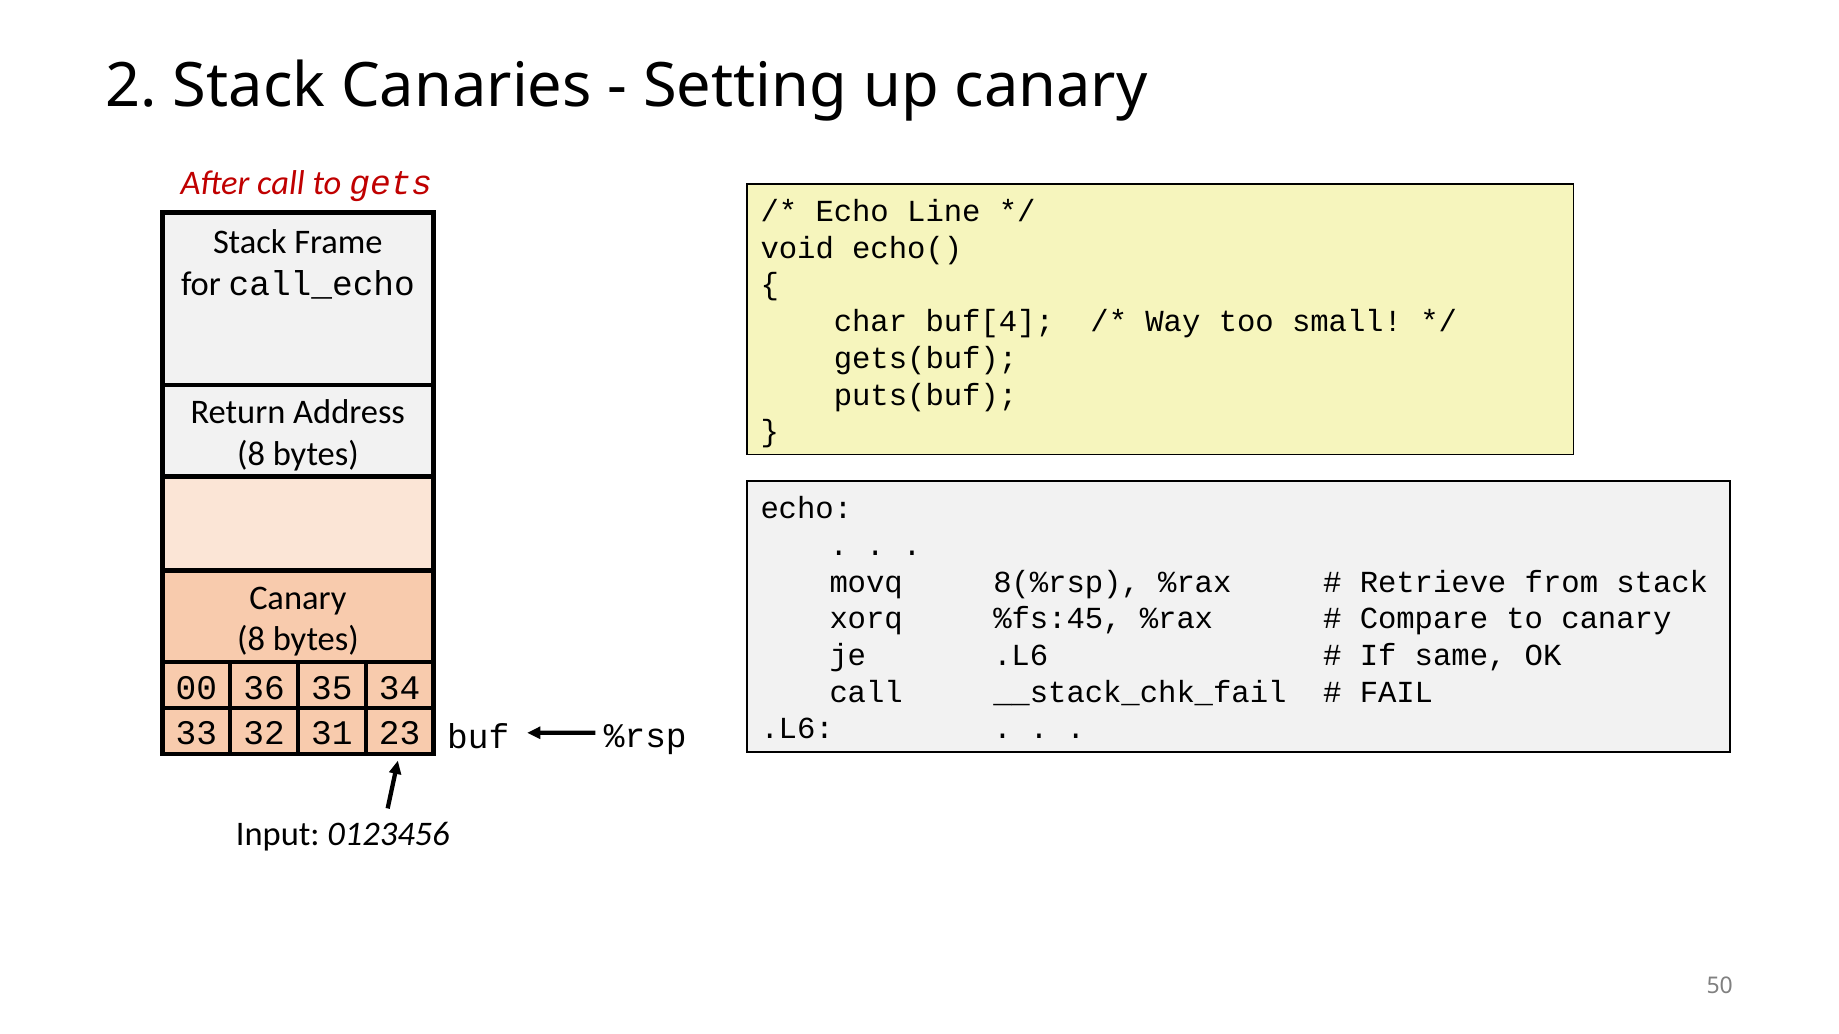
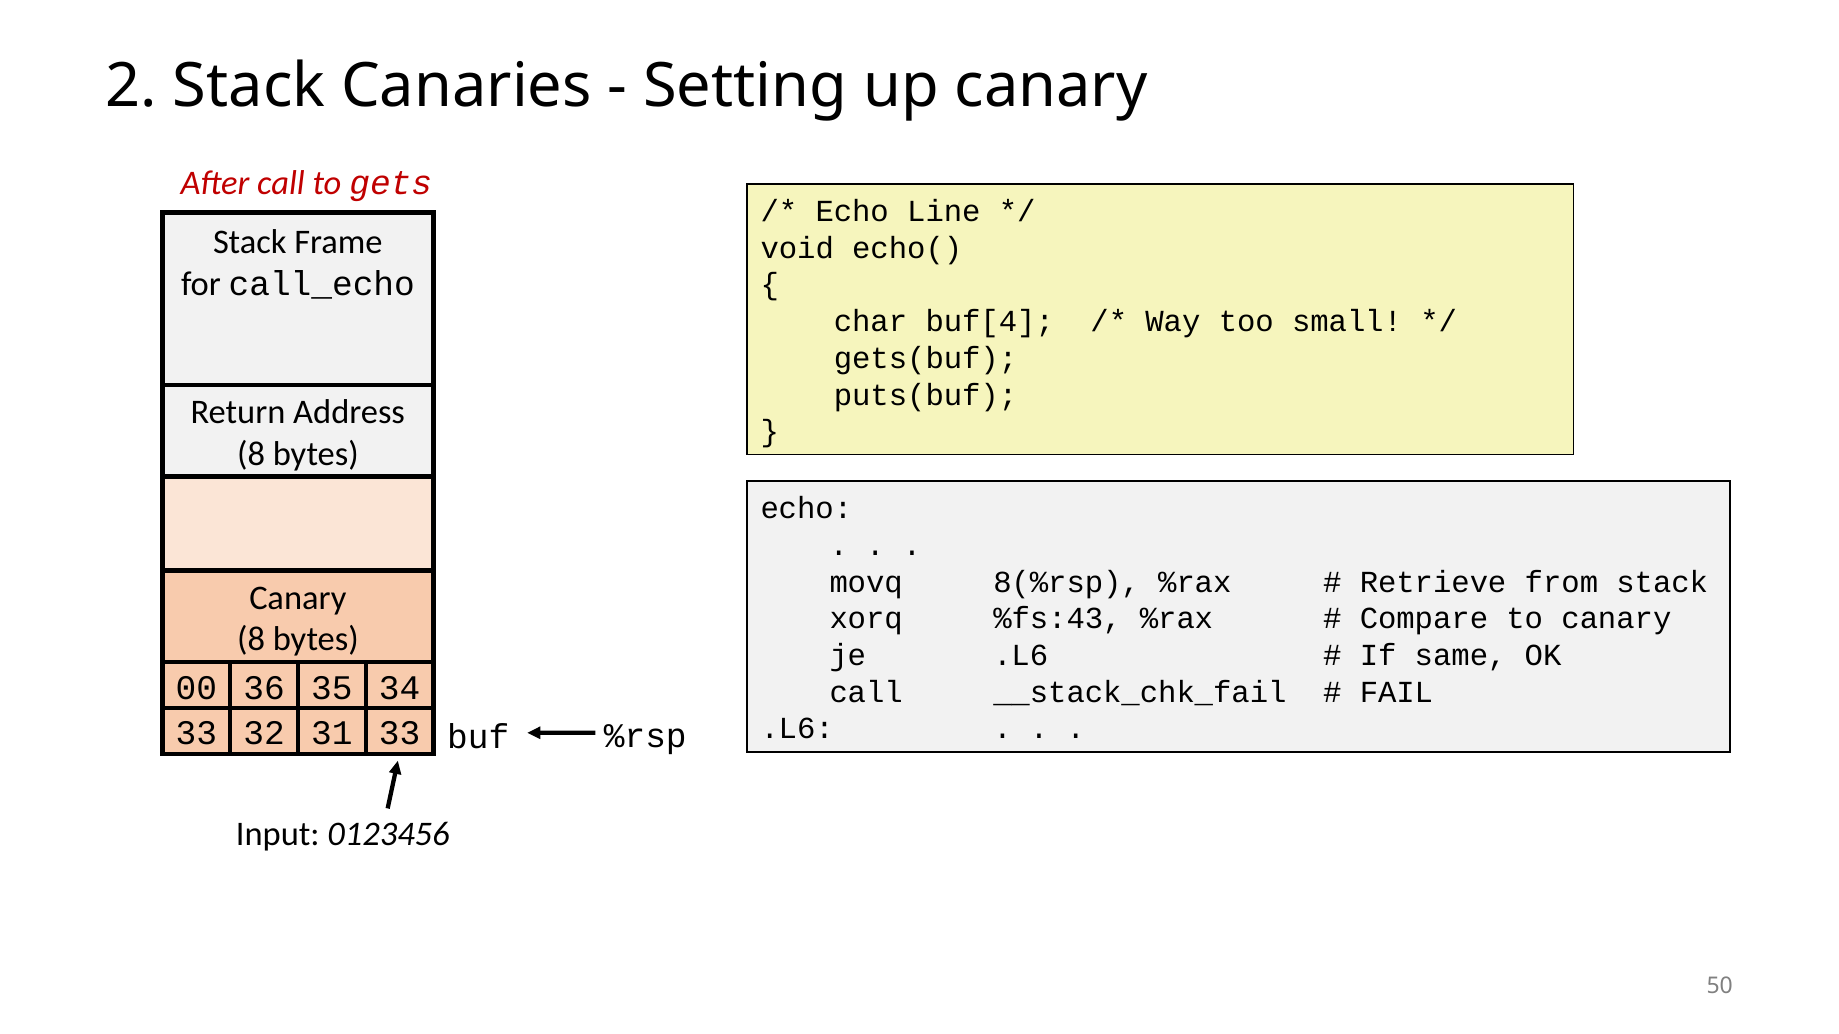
%fs:45: %fs:45 -> %fs:43 (1057, 619)
31 23: 23 -> 33 (400, 734)
